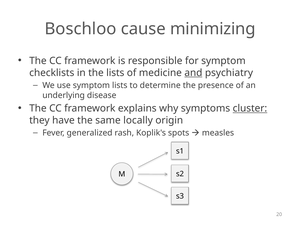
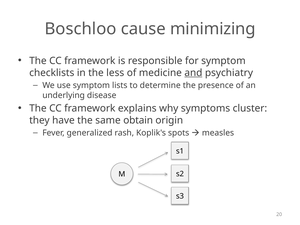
the lists: lists -> less (115, 73)
cluster underline: present -> none (250, 108)
locally: locally -> obtain (138, 120)
